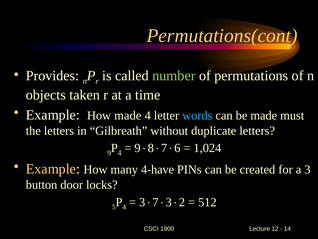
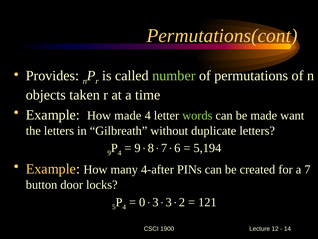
words colour: light blue -> light green (197, 115)
must: must -> want (292, 115)
1,024: 1,024 -> 5,194 (207, 148)
4-have: 4-have -> 4-after (157, 169)
a 3: 3 -> 7 (307, 169)
3: 3 -> 0 (142, 202)
7: 7 -> 3 (155, 202)
512: 512 -> 121 (207, 202)
